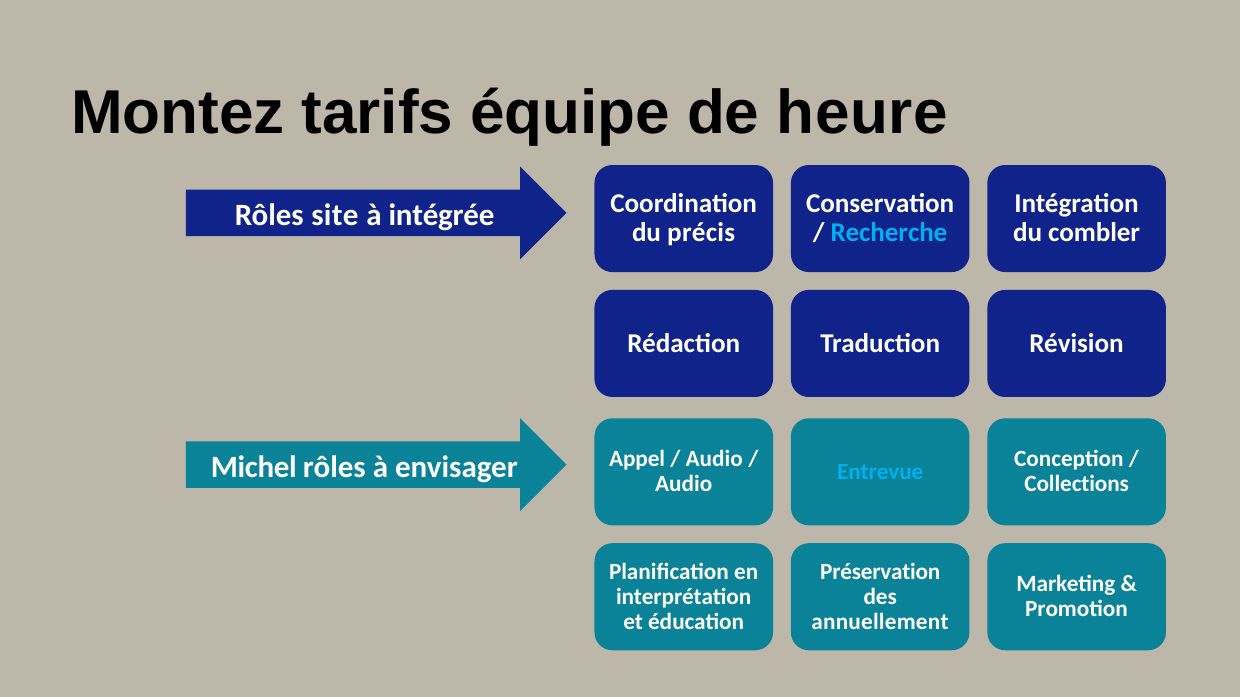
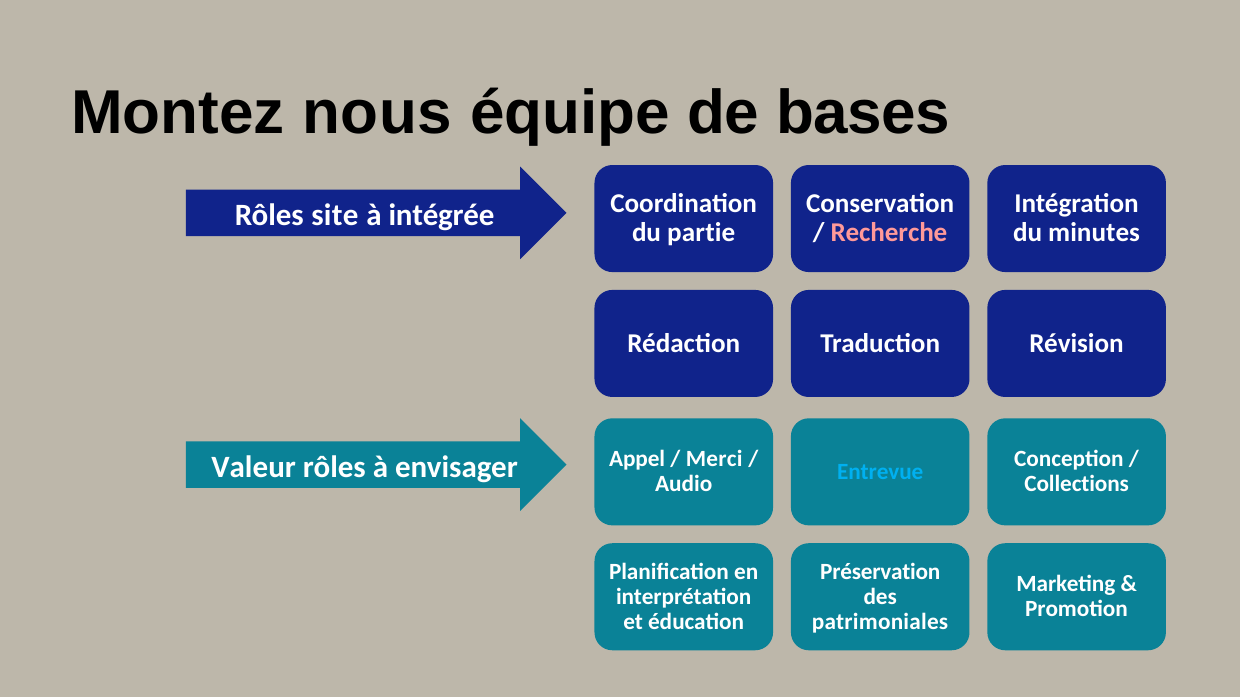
tarifs: tarifs -> nous (377, 113)
heure: heure -> bases (863, 113)
précis: précis -> partie (701, 233)
Recherche colour: light blue -> pink (889, 233)
combler: combler -> minutes (1094, 233)
Michel: Michel -> Valeur (254, 467)
Audio: Audio -> Merci (714, 459)
annuellement: annuellement -> patrimoniales (880, 622)
